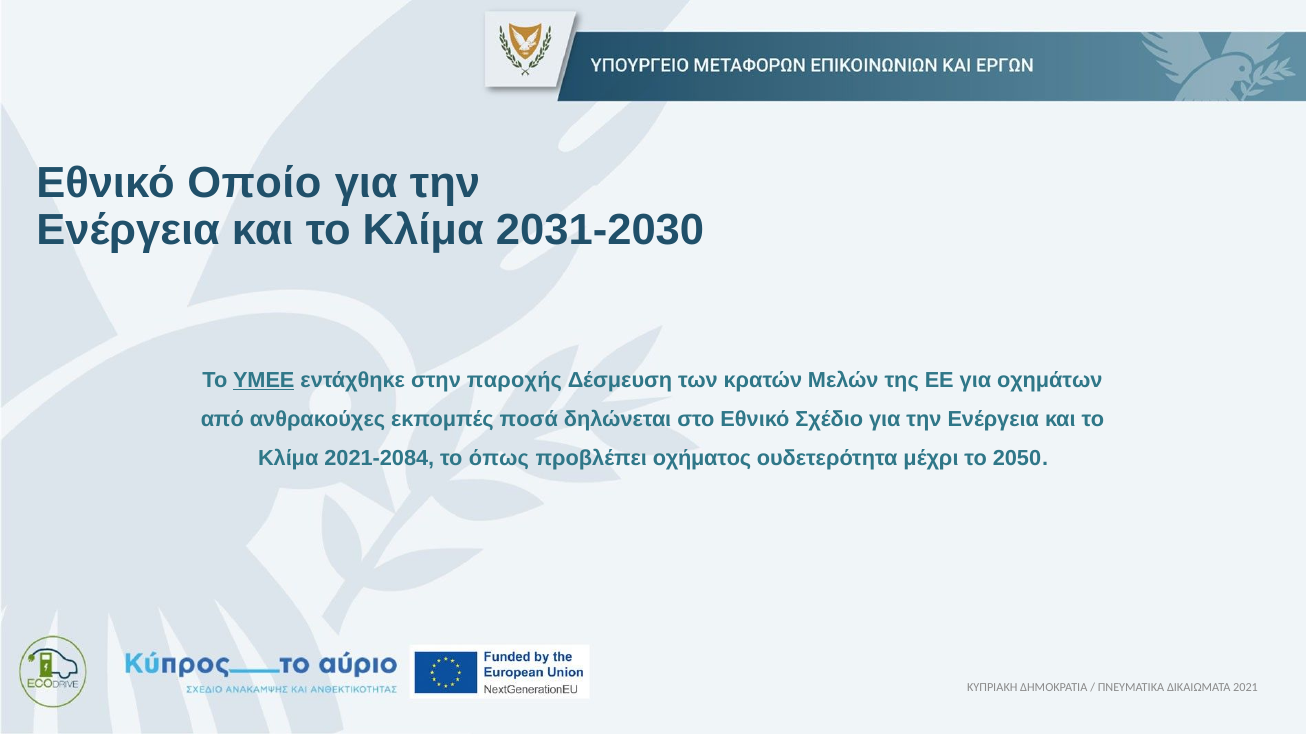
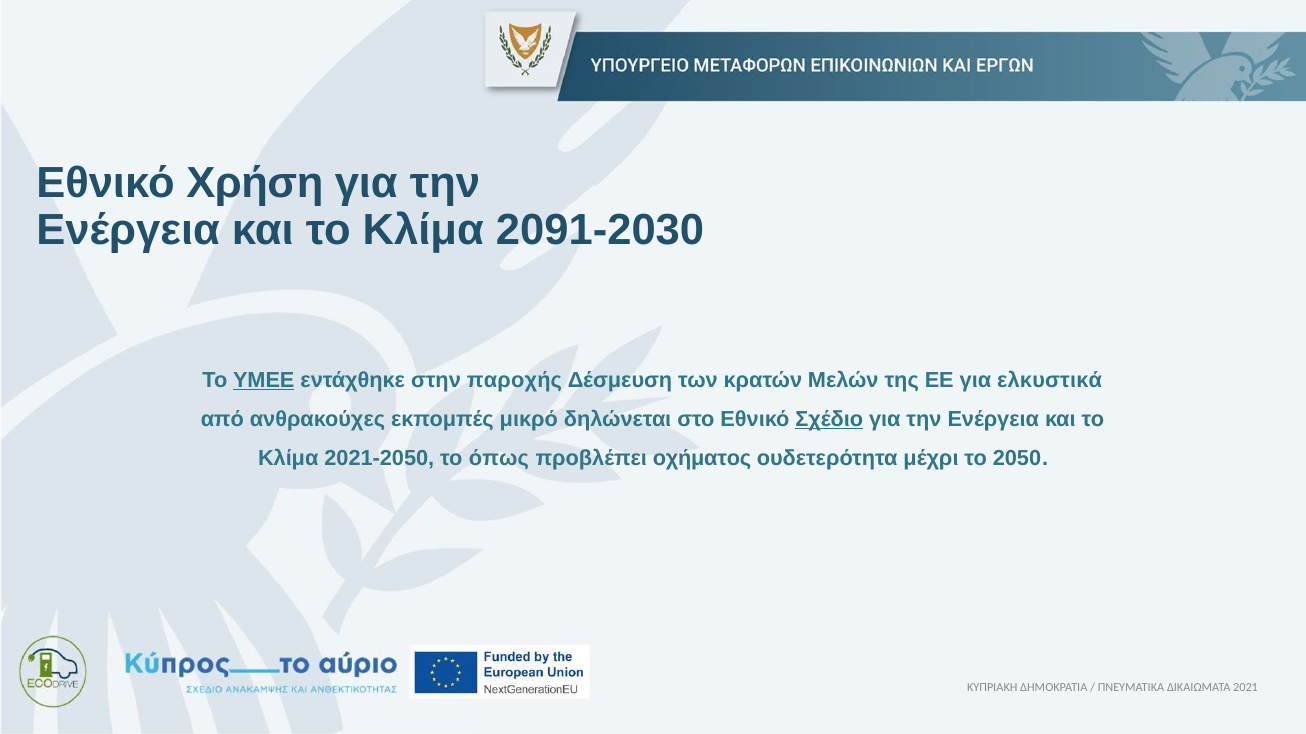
Οποίο: Οποίο -> Χρήση (255, 184)
2031-2030: 2031-2030 -> 2091-2030 (600, 231)
οχημάτων: οχημάτων -> ελκυστικά (1050, 380)
ποσά: ποσά -> μικρό (529, 419)
Σχέδιο underline: none -> present (829, 419)
2021-2084: 2021-2084 -> 2021-2050 (379, 459)
